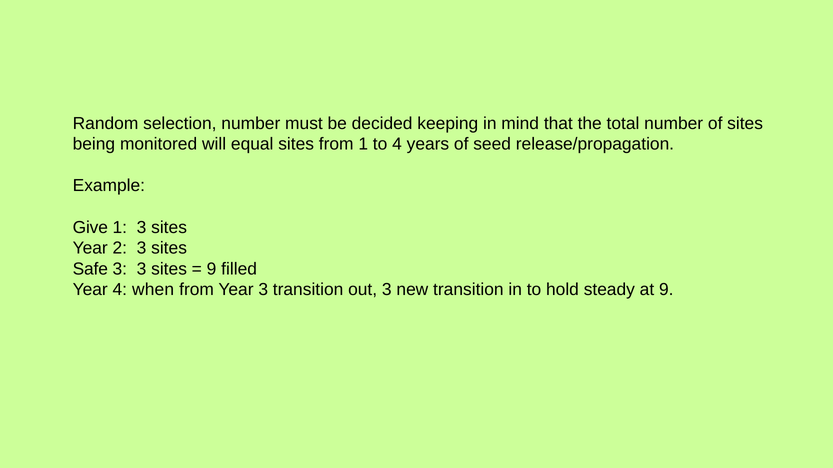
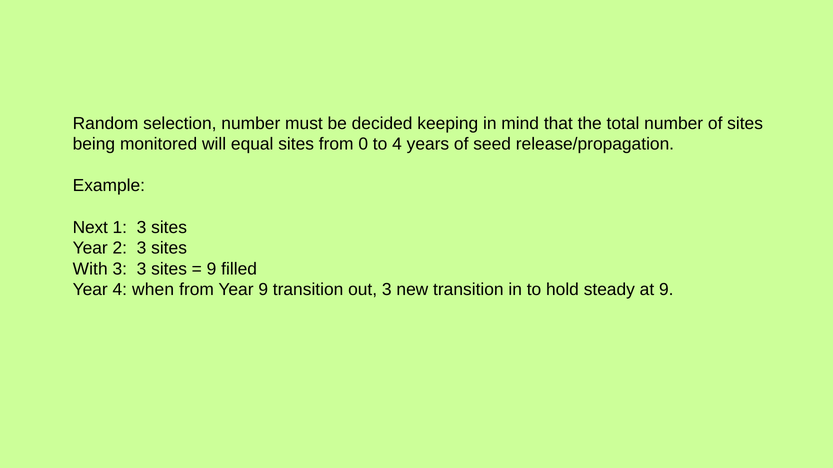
from 1: 1 -> 0 (363, 144)
Give: Give -> Next (90, 228)
Safe: Safe -> With (90, 269)
Year 3: 3 -> 9 (263, 290)
